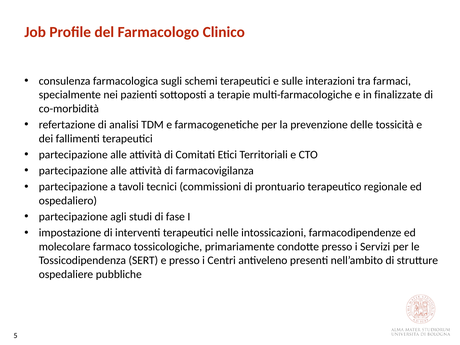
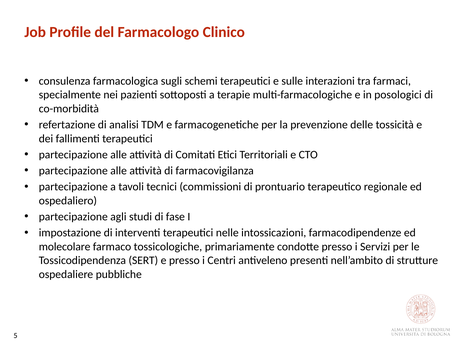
finalizzate: finalizzate -> posologici (398, 95)
